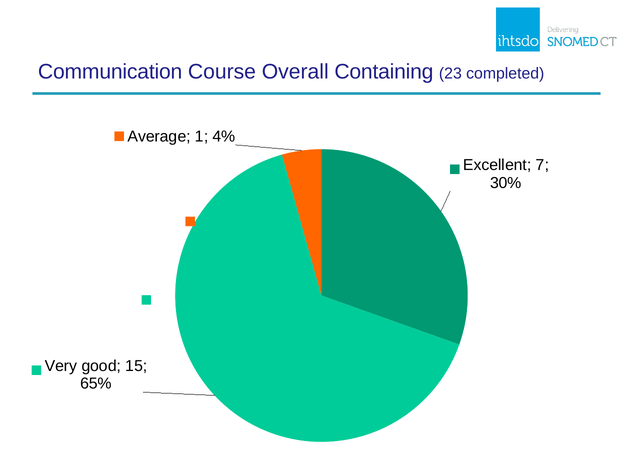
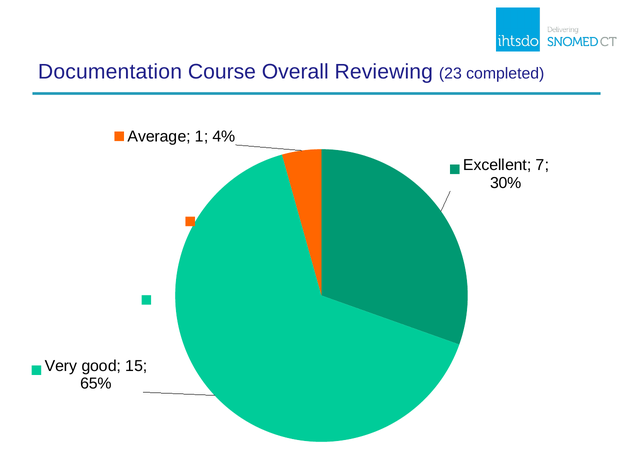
Communication: Communication -> Documentation (110, 72)
Containing: Containing -> Reviewing (384, 72)
